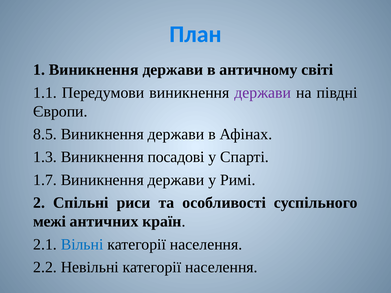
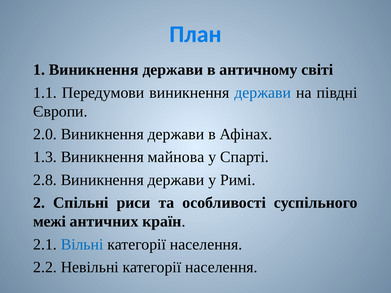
держави colour: purple -> blue (263, 93)
8.5: 8.5 -> 2.0 (45, 134)
посадові: посадові -> майнова (176, 157)
1.7: 1.7 -> 2.8 (45, 180)
